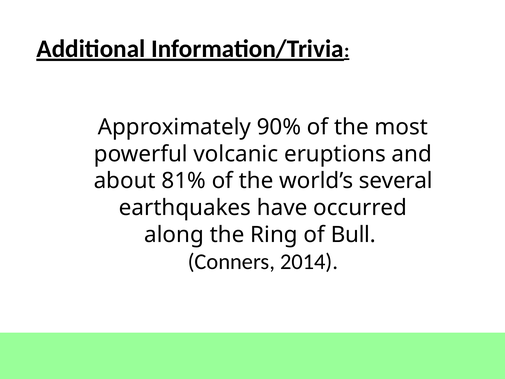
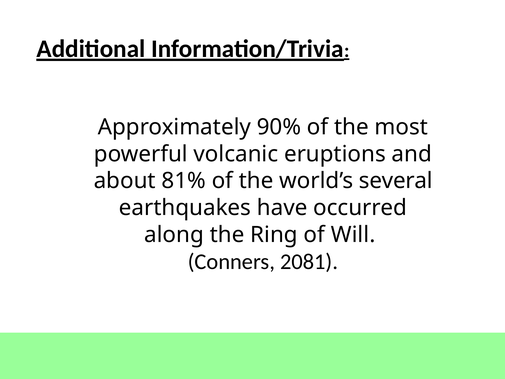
Bull: Bull -> Will (353, 235)
2014: 2014 -> 2081 (309, 262)
